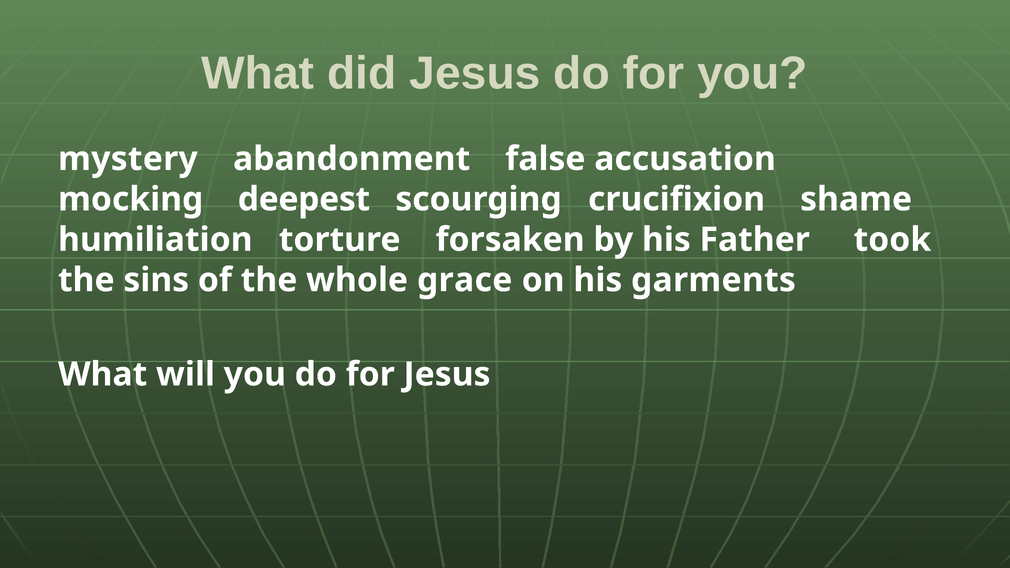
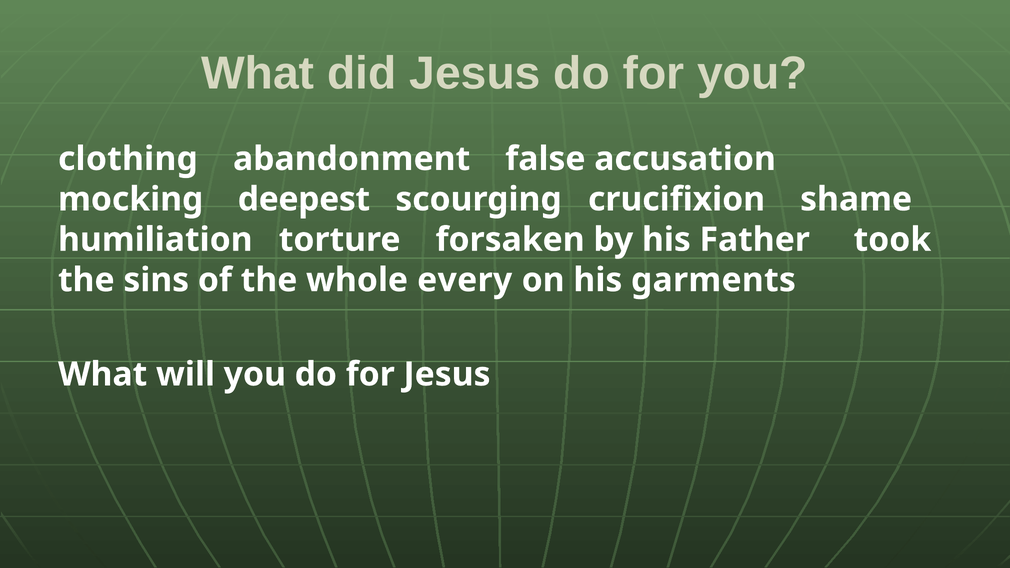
mystery: mystery -> clothing (128, 159)
grace: grace -> every (465, 280)
